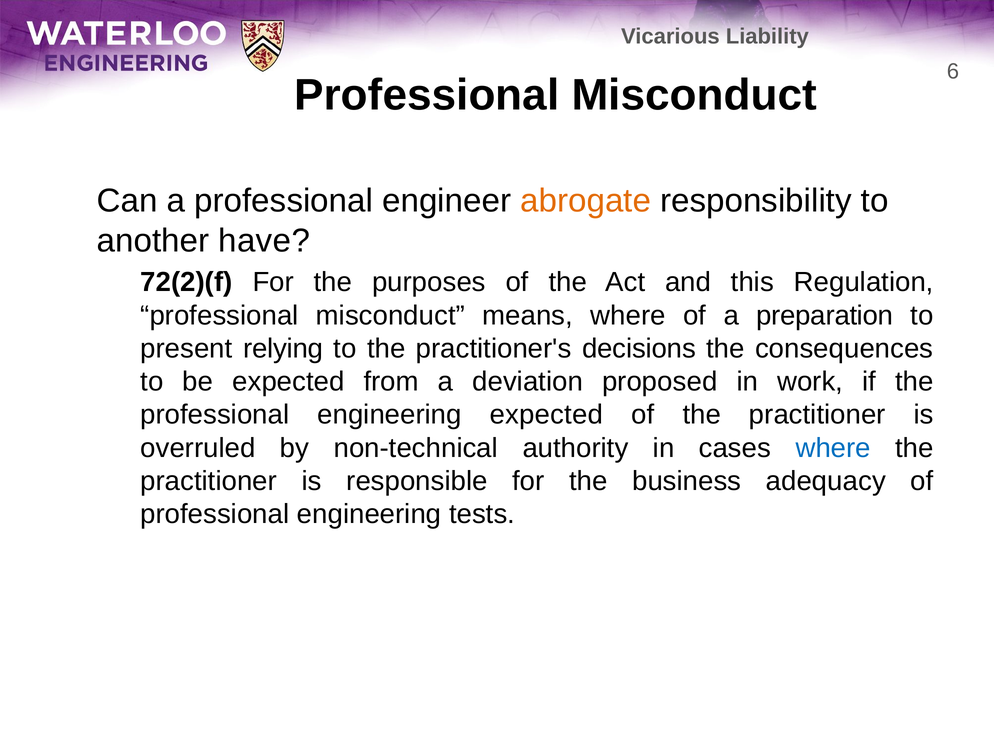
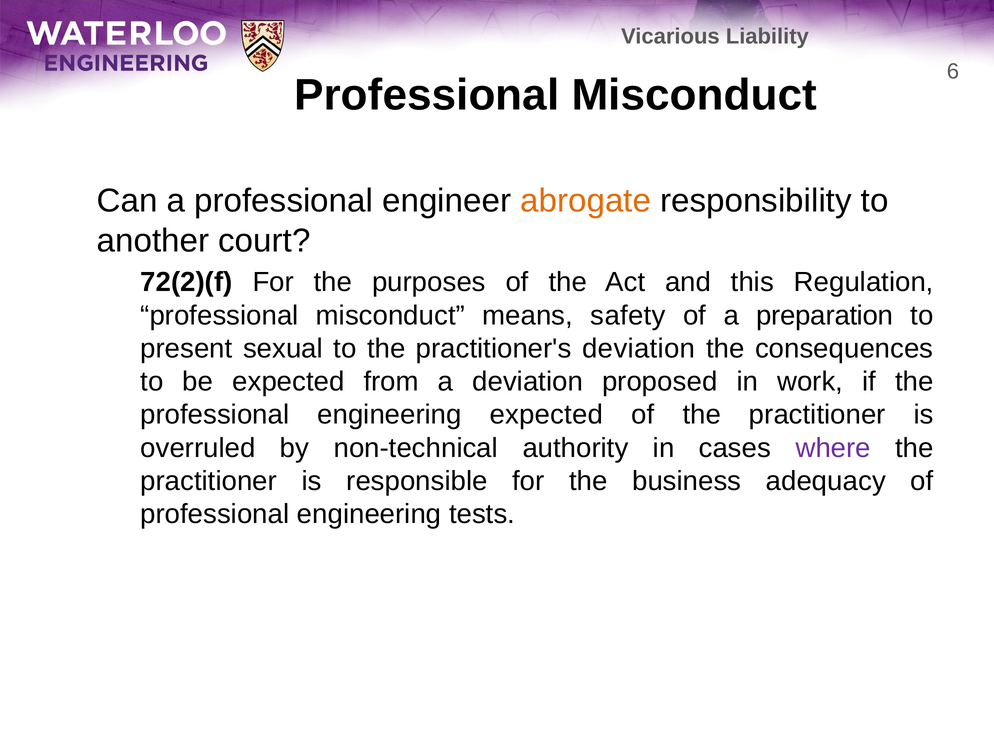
have: have -> court (264, 241)
means where: where -> safety (628, 316)
relying: relying -> sexual (283, 349)
practitioner's decisions: decisions -> deviation (639, 349)
where colour: blue -> purple (833, 448)
